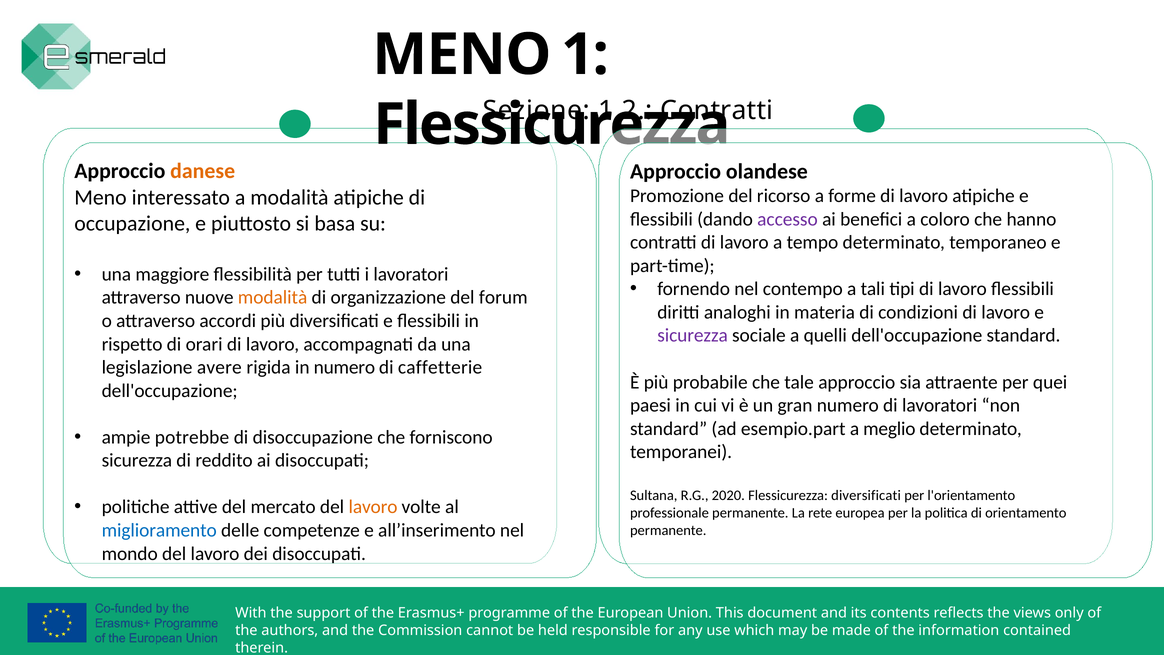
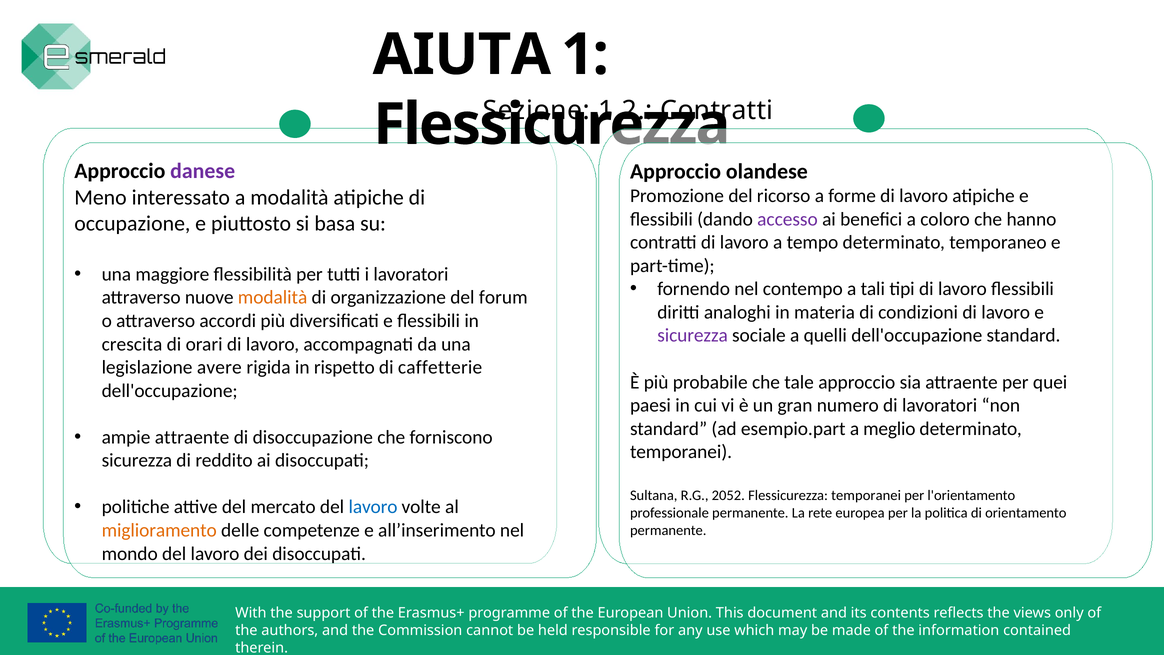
MENO: MENO -> AIUTA (462, 55)
danese colour: orange -> purple (203, 171)
rispetto: rispetto -> crescita (132, 344)
in numero: numero -> rispetto (344, 367)
ampie potrebbe: potrebbe -> attraente (192, 437)
2020: 2020 -> 2052 (728, 495)
Flessicurezza diversificati: diversificati -> temporanei (866, 495)
lavoro colour: orange -> blue (373, 507)
miglioramento colour: blue -> orange (159, 530)
